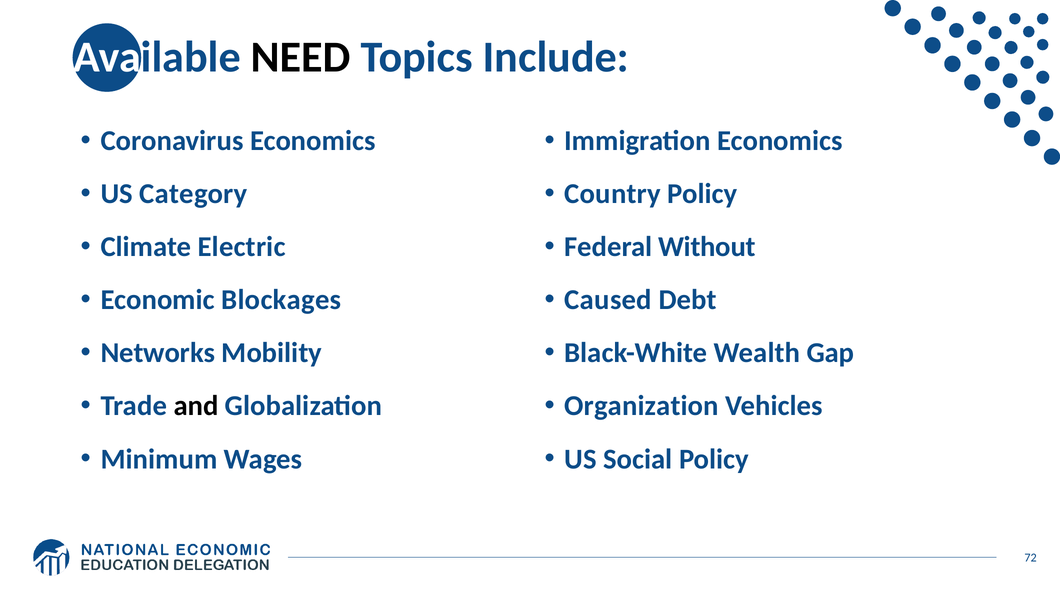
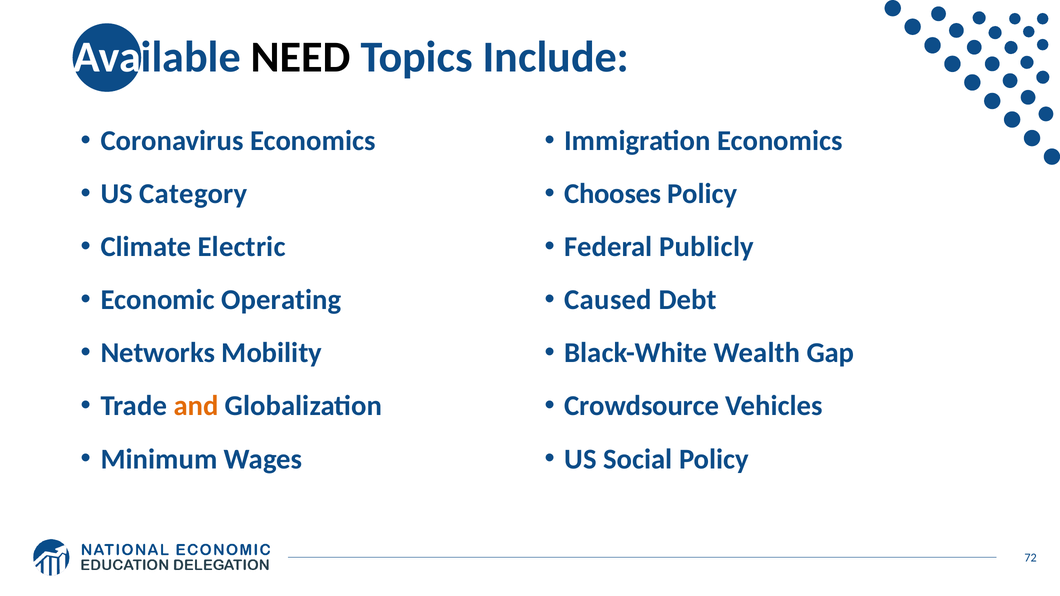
Country: Country -> Chooses (613, 194)
Without: Without -> Publicly (707, 247)
Blockages: Blockages -> Operating (281, 300)
and colour: black -> orange (196, 406)
Organization: Organization -> Crowdsource (642, 406)
